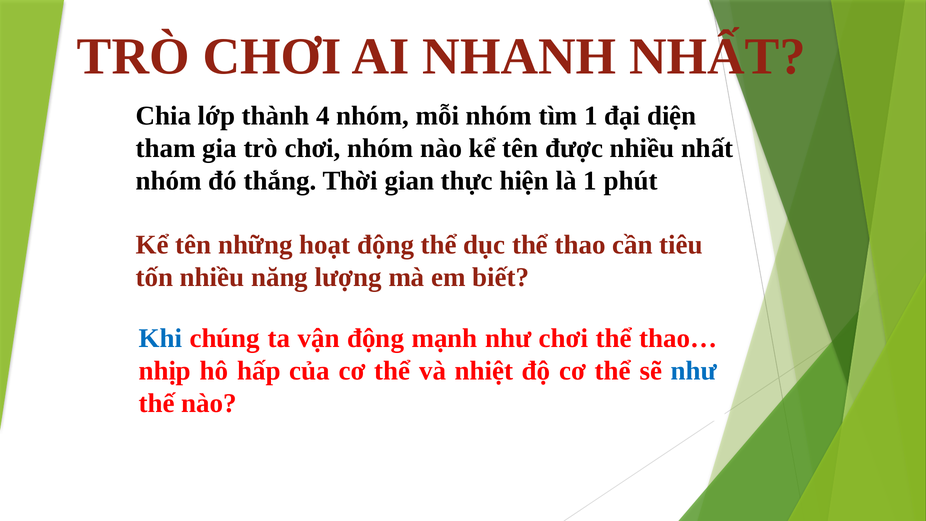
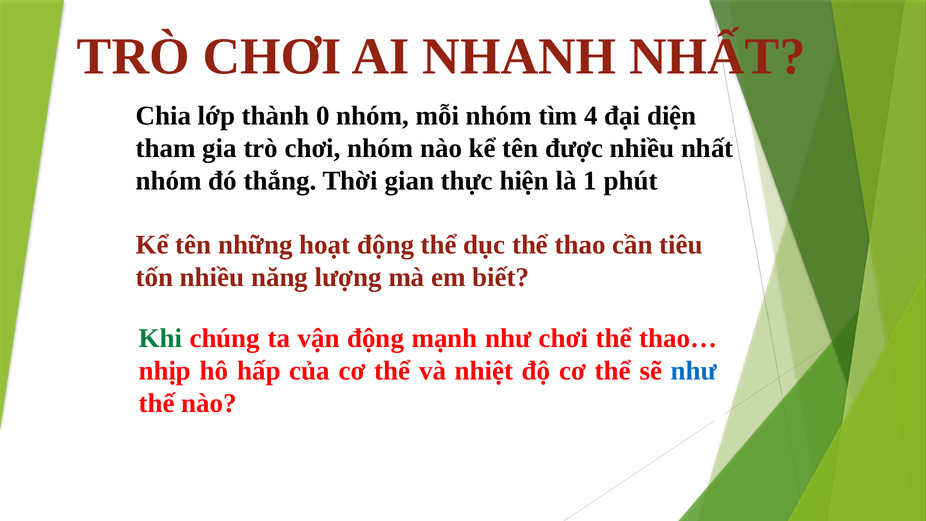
4: 4 -> 0 (323, 116)
tìm 1: 1 -> 4 (591, 116)
Khi colour: blue -> green (160, 338)
